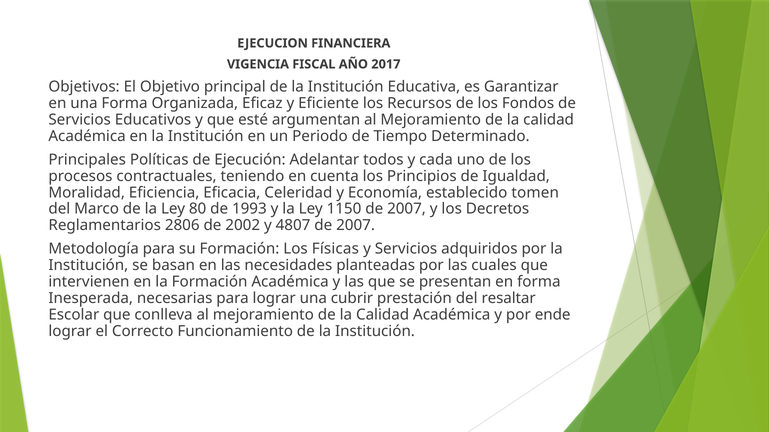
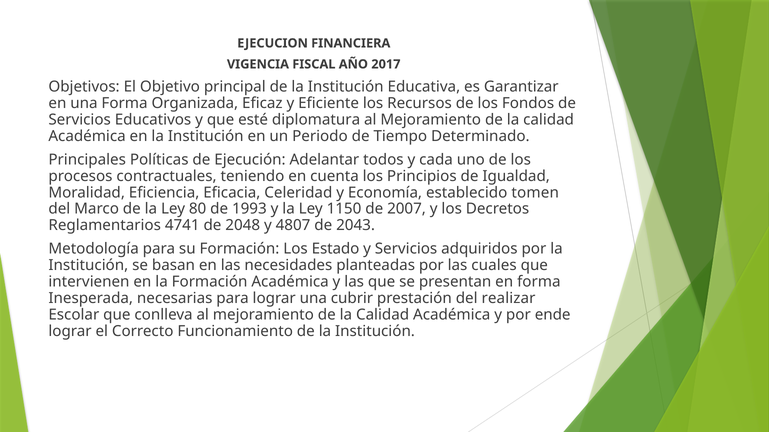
argumentan: argumentan -> diplomatura (316, 120)
2806: 2806 -> 4741 (182, 226)
2002: 2002 -> 2048 (243, 226)
4807 de 2007: 2007 -> 2043 (356, 226)
Físicas: Físicas -> Estado (336, 249)
resaltar: resaltar -> realizar (509, 299)
